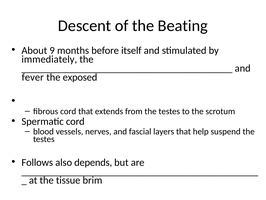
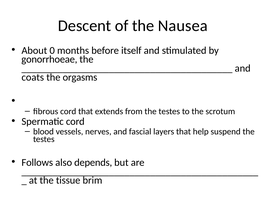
Beating: Beating -> Nausea (183, 26)
9: 9 -> 0 (52, 50)
immediately: immediately -> gonorrhoeae (49, 59)
fever: fever -> coats (33, 77)
exposed: exposed -> orgasms (80, 77)
